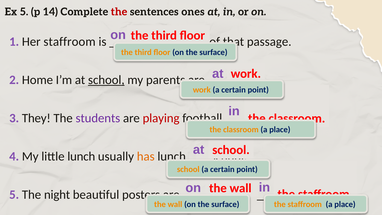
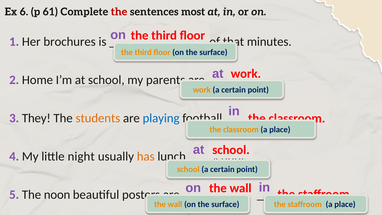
Ex 5: 5 -> 6 (24, 12)
14: 14 -> 61 (50, 12)
ones: ones -> most (193, 12)
Her staffroom: staffroom -> brochures (70, 42)
passage: passage -> minutes (269, 42)
school underline: present -> none (106, 80)
students colour: purple -> orange (98, 118)
playing colour: red -> blue (161, 118)
little lunch: lunch -> night (81, 156)
night: night -> noon (57, 194)
